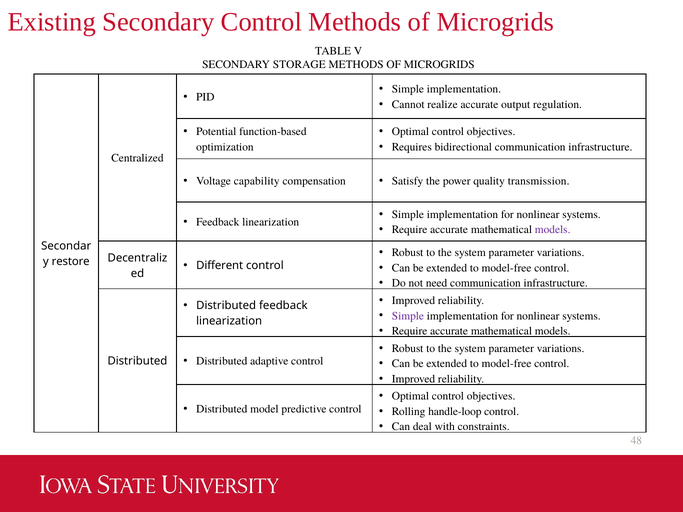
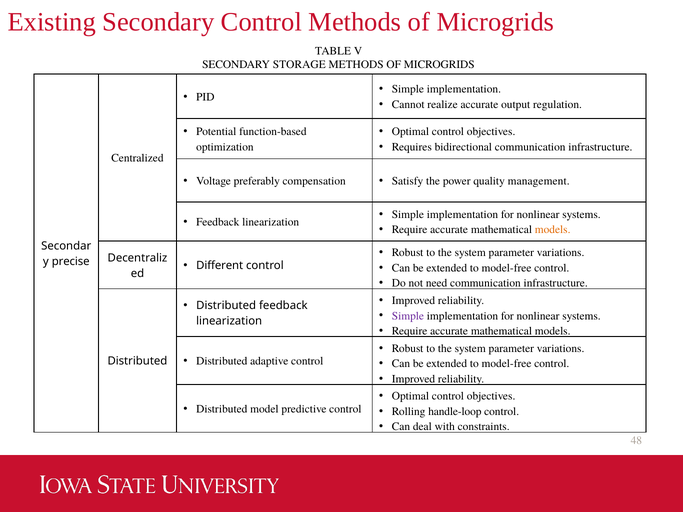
capability: capability -> preferably (257, 181)
transmission: transmission -> management (539, 181)
models colour: purple -> orange (553, 230)
restore: restore -> precise (71, 262)
